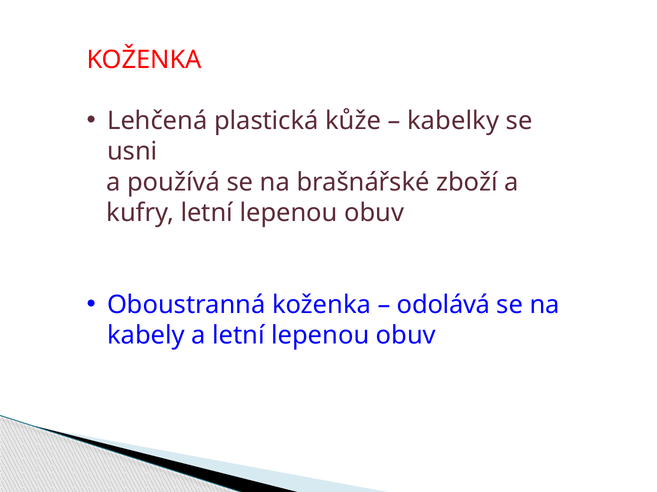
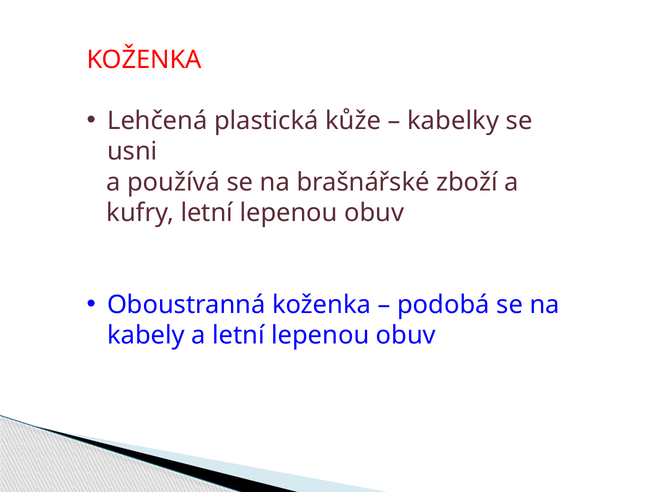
odolává: odolává -> podobá (443, 305)
